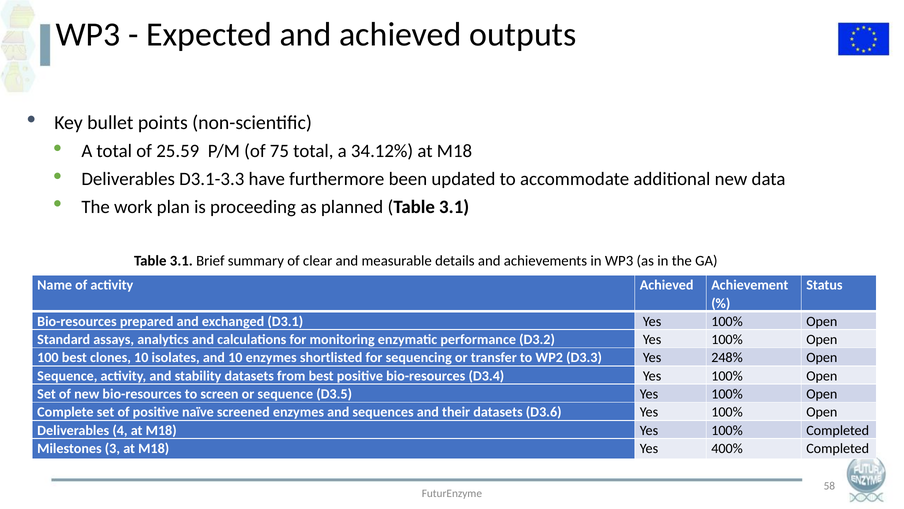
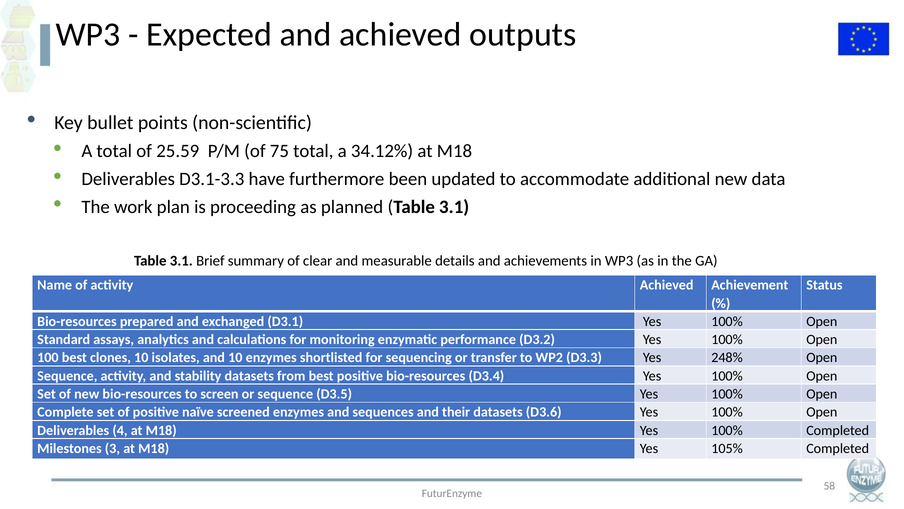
400%: 400% -> 105% (727, 448)
